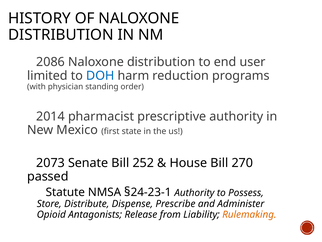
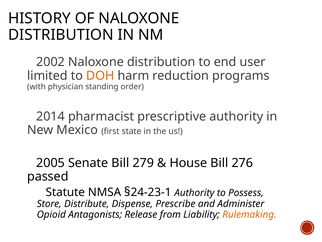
2086: 2086 -> 2002 (51, 62)
DOH colour: blue -> orange (100, 75)
2073: 2073 -> 2005 (51, 163)
252: 252 -> 279 (143, 163)
270: 270 -> 276 (242, 163)
